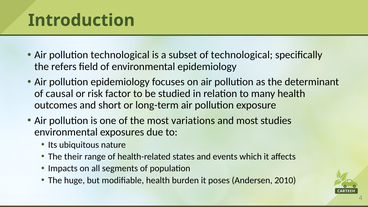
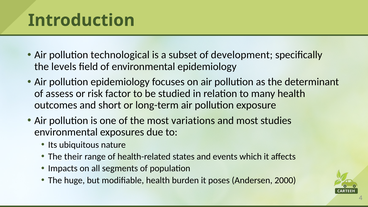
of technological: technological -> development (242, 55)
refers: refers -> levels (64, 67)
causal: causal -> assess (59, 93)
2010: 2010 -> 2000 (285, 180)
